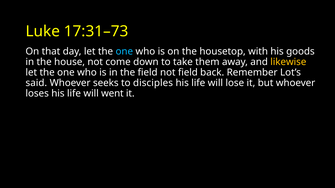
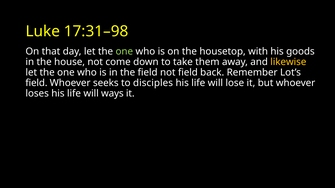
17:31–73: 17:31–73 -> 17:31–98 (96, 31)
one colour: light blue -> light green (124, 52)
said: said -> field (36, 83)
went: went -> ways (112, 94)
